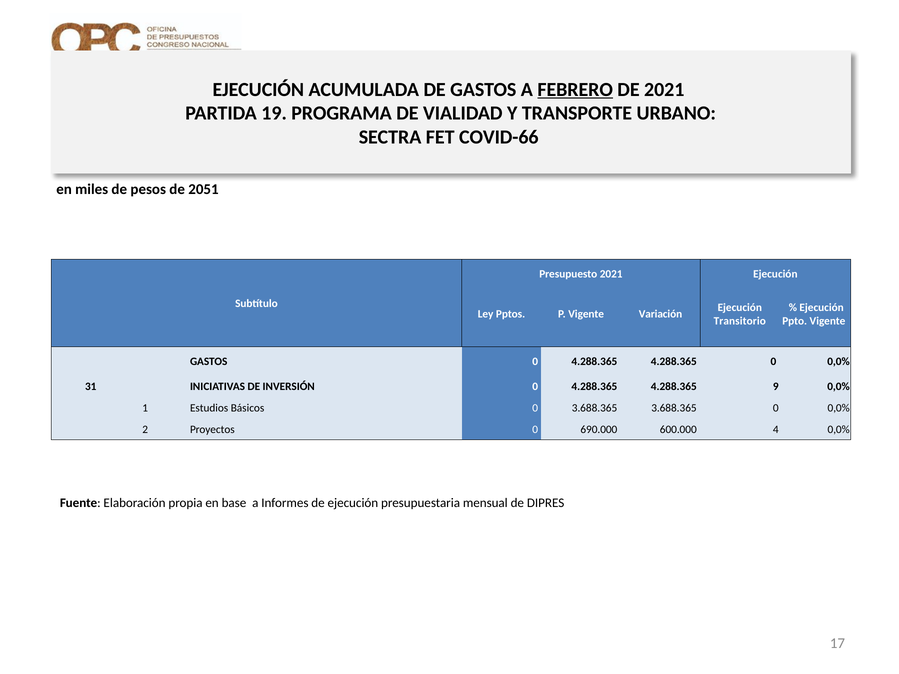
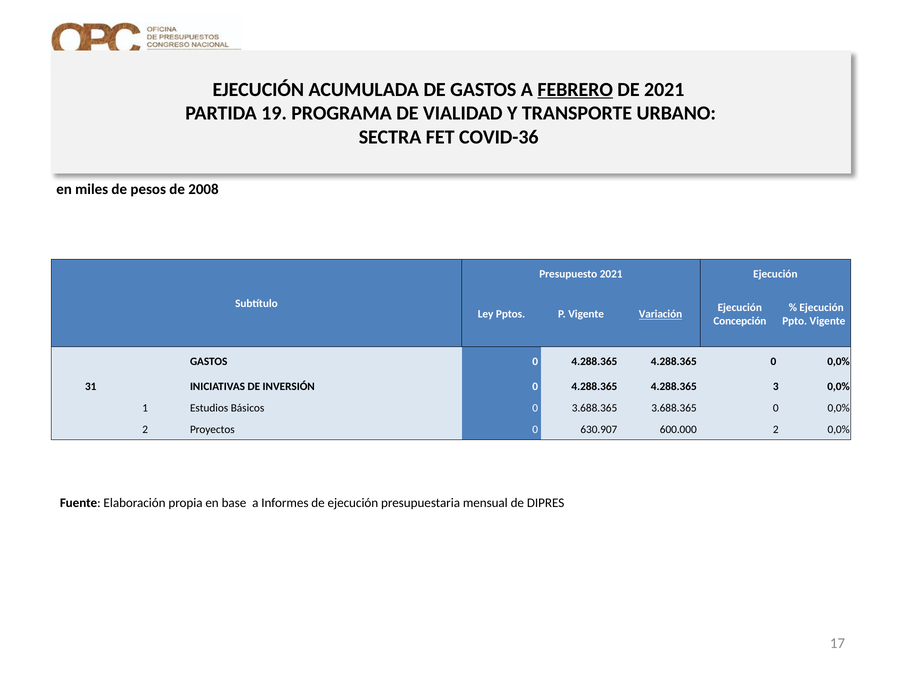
COVID-66: COVID-66 -> COVID-36 (499, 137)
2051: 2051 -> 2008 (203, 189)
Variación underline: none -> present (660, 314)
Transitorio: Transitorio -> Concepción (740, 321)
9: 9 -> 3 (776, 386)
690.000: 690.000 -> 630.907 (599, 430)
600.000 4: 4 -> 2 (776, 430)
